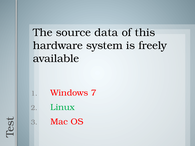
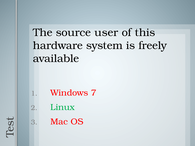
data: data -> user (106, 33)
